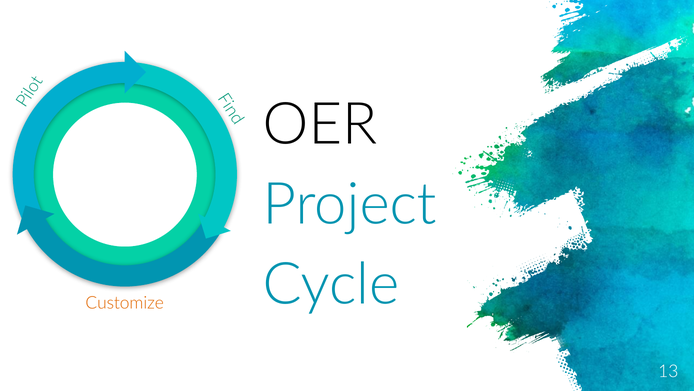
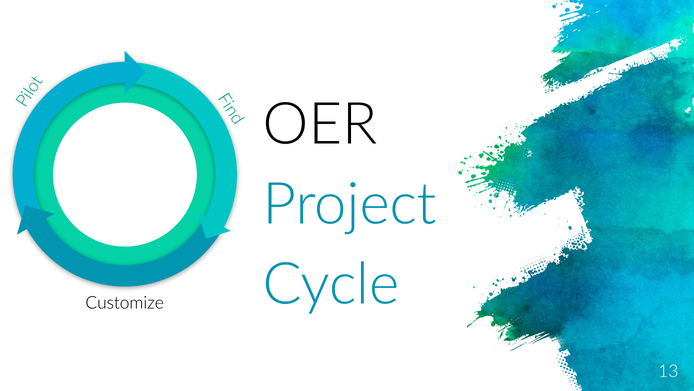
Customize colour: orange -> black (125, 302)
